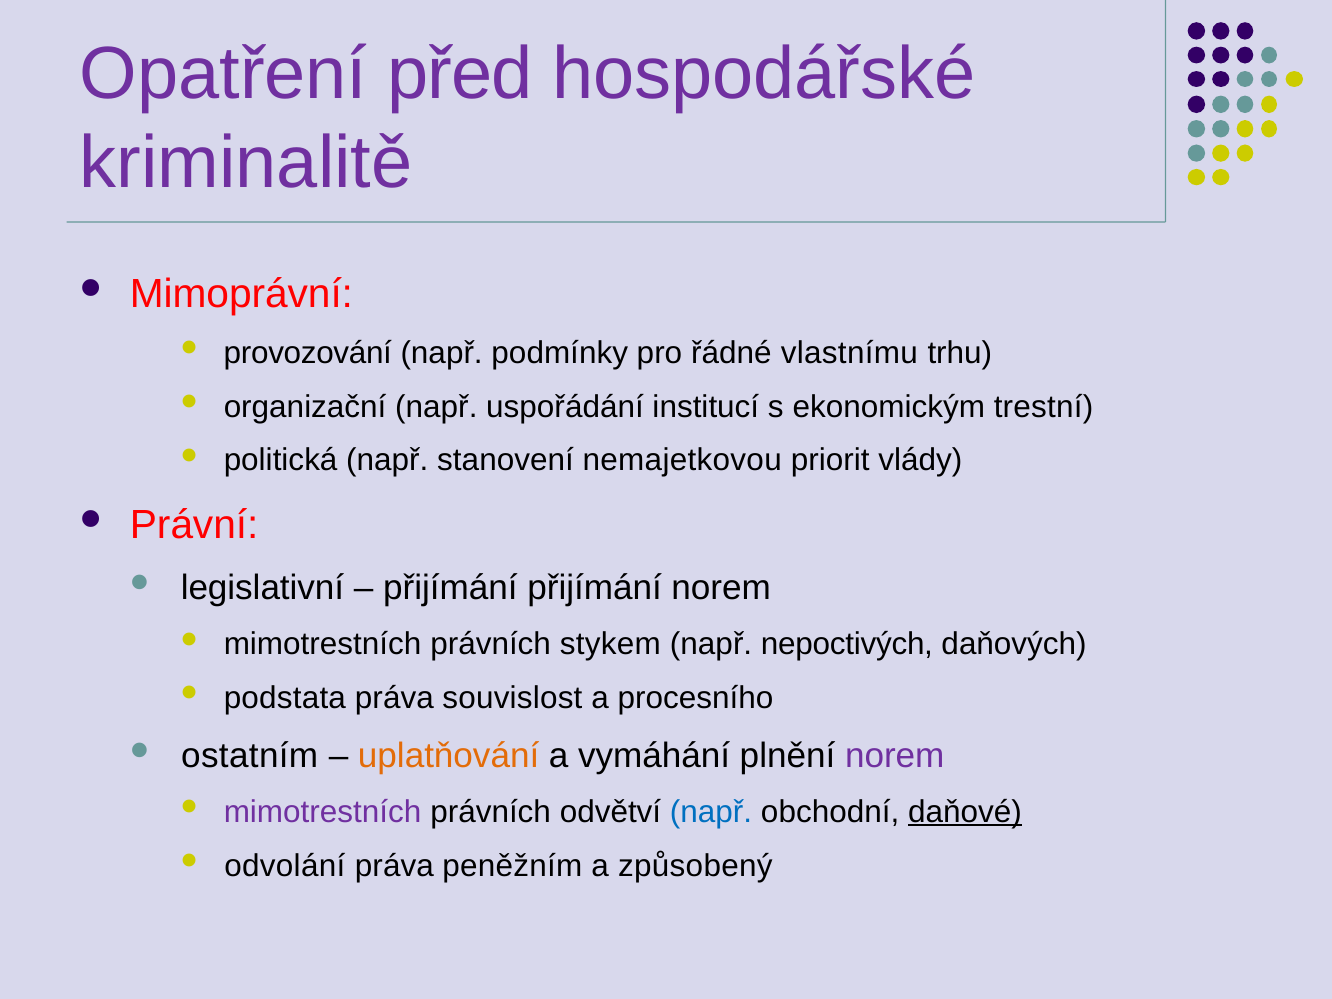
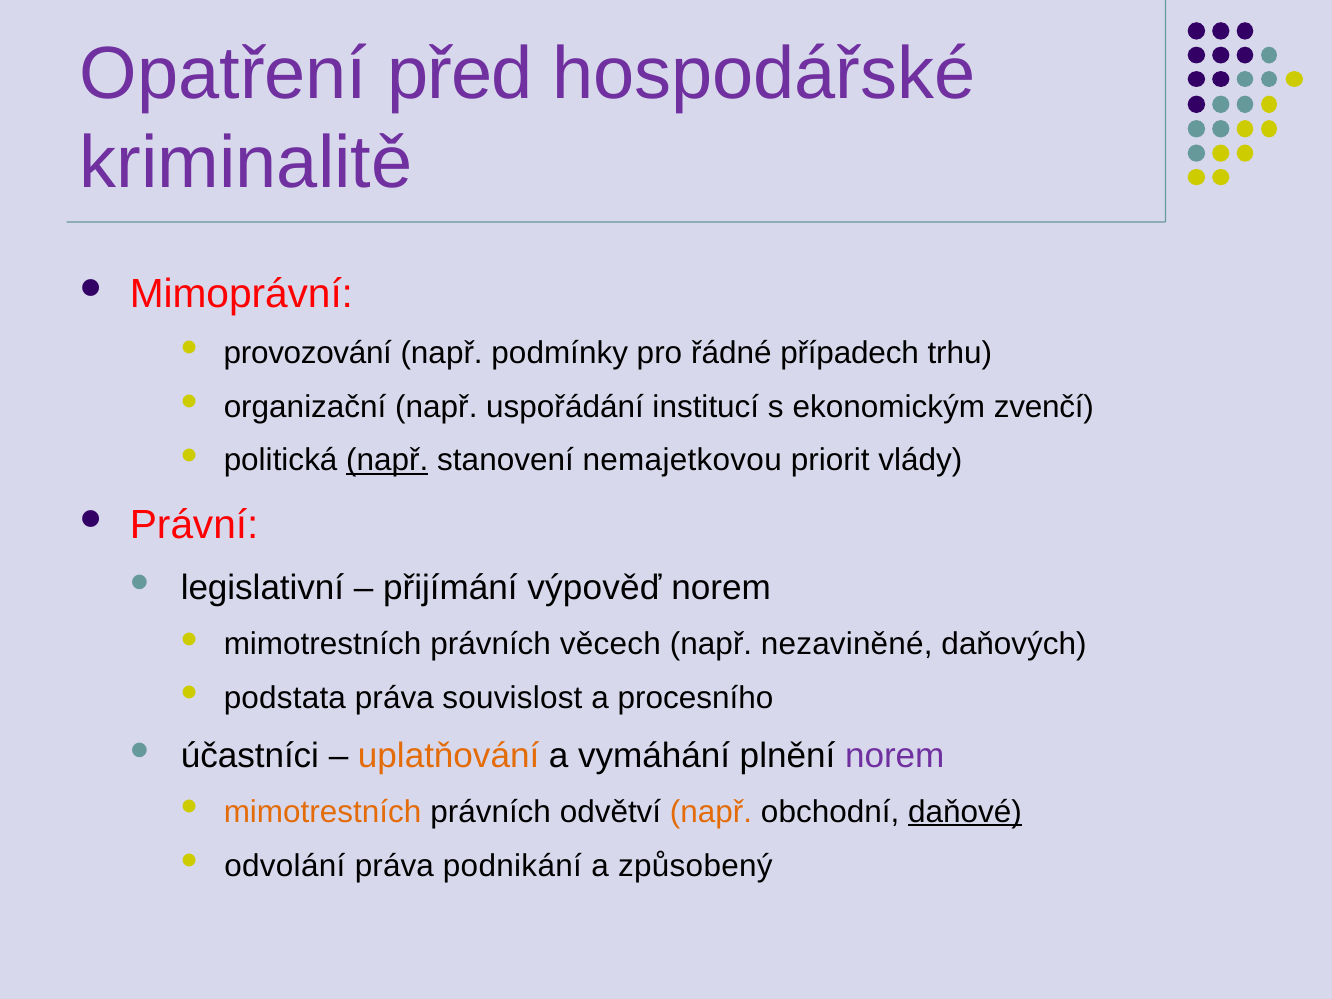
vlastnímu: vlastnímu -> případech (850, 353)
trestní: trestní -> zvenčí (1044, 407)
např underline: none -> present (387, 460)
přijímání přijímání: přijímání -> výpověď (594, 588)
stykem: stykem -> věcech (610, 644)
nepoctivých: nepoctivých -> nezaviněné (847, 644)
ostatním: ostatním -> účastníci (250, 756)
mimotrestních colour: purple -> orange (323, 812)
např colour: blue -> orange (711, 812)
peněžním: peněžním -> podnikání (512, 866)
